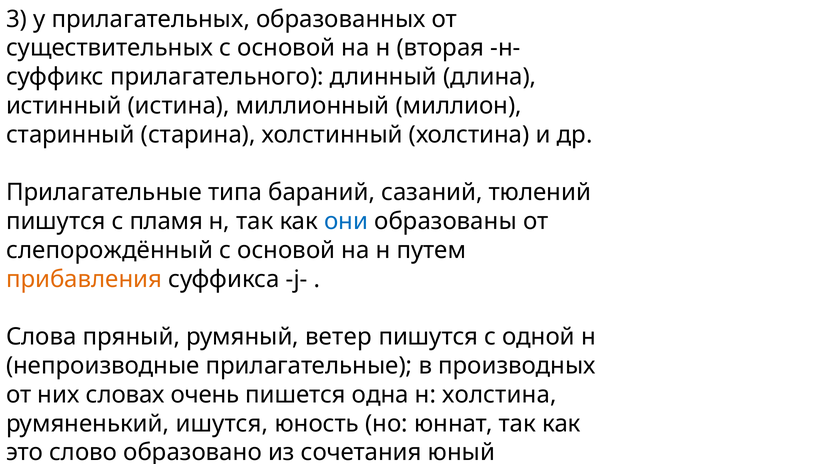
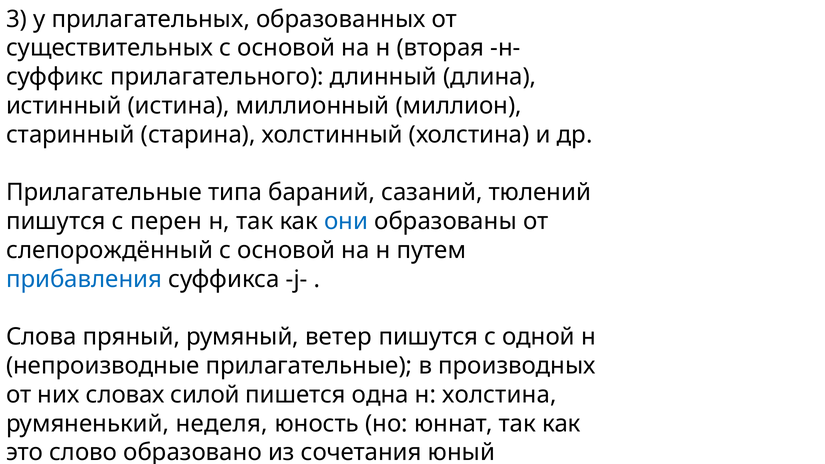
пламя: пламя -> перен (166, 221)
прибавления colour: orange -> blue (84, 279)
очень: очень -> силой (205, 395)
ишутся: ишутся -> неделя (222, 424)
